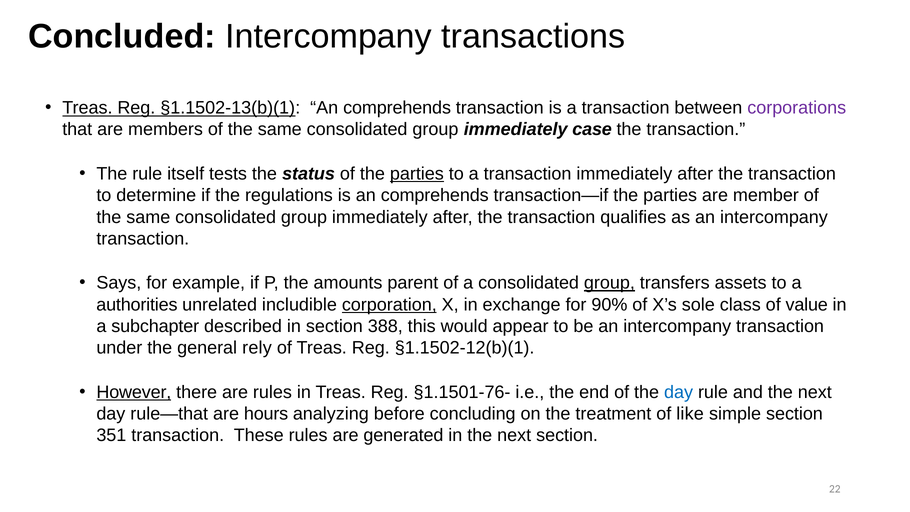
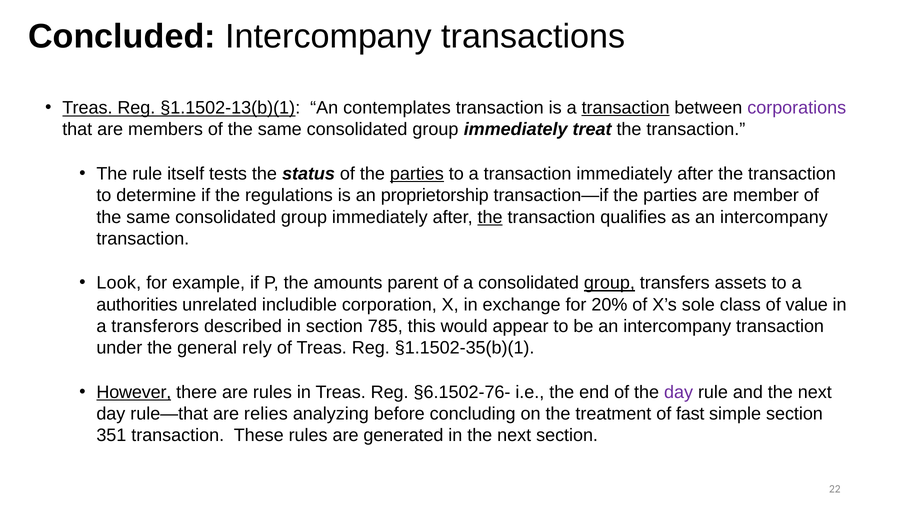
§1.1502-13(b)(1 An comprehends: comprehends -> contemplates (397, 108)
transaction underline: none -> present (626, 108)
case: case -> treat (592, 129)
is an comprehends: comprehends -> proprietorship (435, 195)
the underline: none -> present (490, 217)
Says: Says -> Look (119, 283)
corporation underline: present -> none (389, 305)
90%: 90% -> 20% (609, 305)
subchapter: subchapter -> transferors (155, 326)
388: 388 -> 785 (385, 326)
§1.1502-12(b)(1: §1.1502-12(b)(1 -> §1.1502-35(b)(1 (465, 348)
§1.1501-76-: §1.1501-76- -> §6.1502-76- (462, 392)
day colour: blue -> purple (679, 392)
hours: hours -> relies (266, 414)
like: like -> fast (690, 414)
